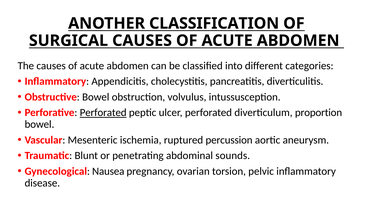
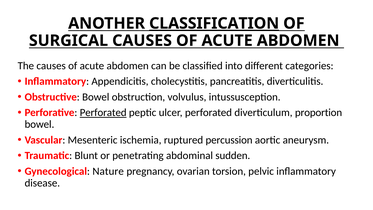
CLASSIFICATION underline: none -> present (214, 23)
sounds: sounds -> sudden (233, 156)
Nausea: Nausea -> Nature (108, 171)
